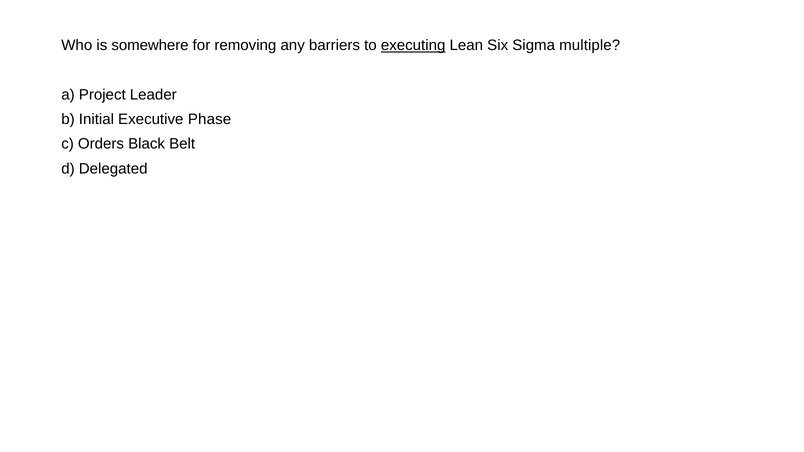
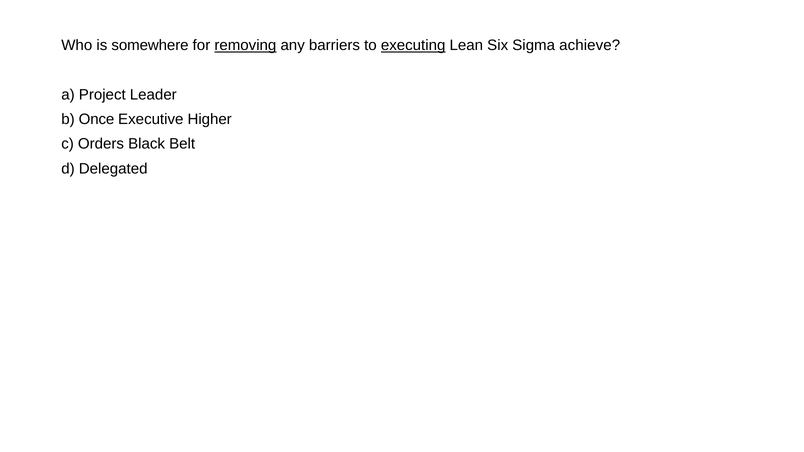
removing underline: none -> present (245, 45)
multiple: multiple -> achieve (590, 45)
Initial: Initial -> Once (96, 119)
Phase: Phase -> Higher (210, 119)
